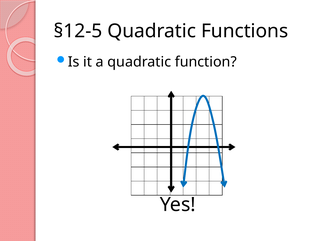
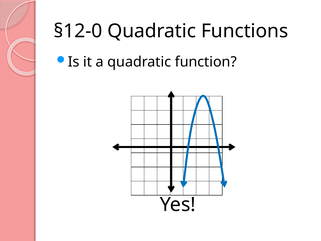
§12-5: §12-5 -> §12-0 (78, 31)
